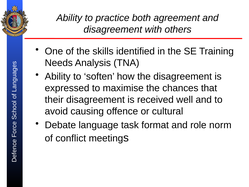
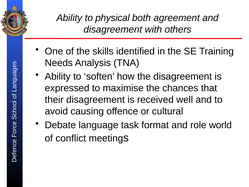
practice: practice -> physical (113, 18)
norm: norm -> world (220, 125)
